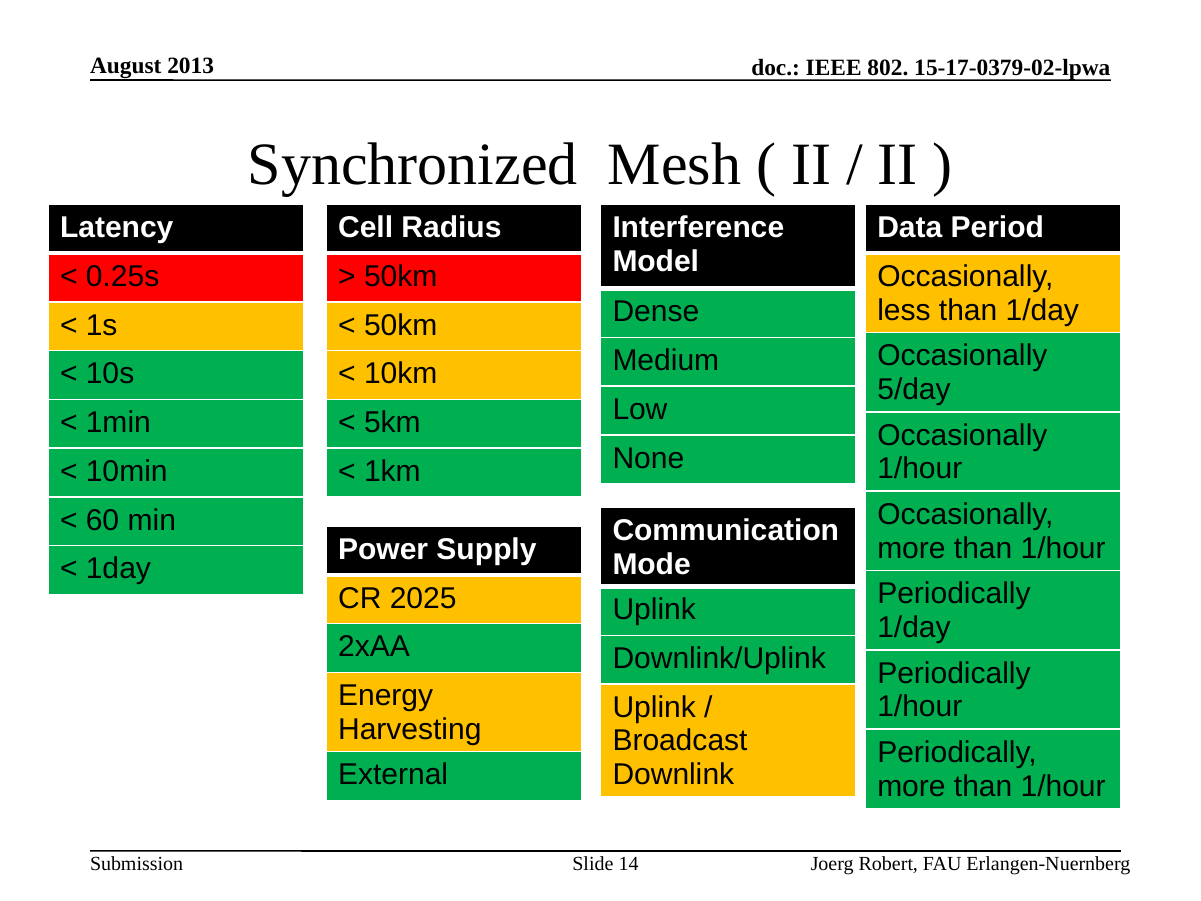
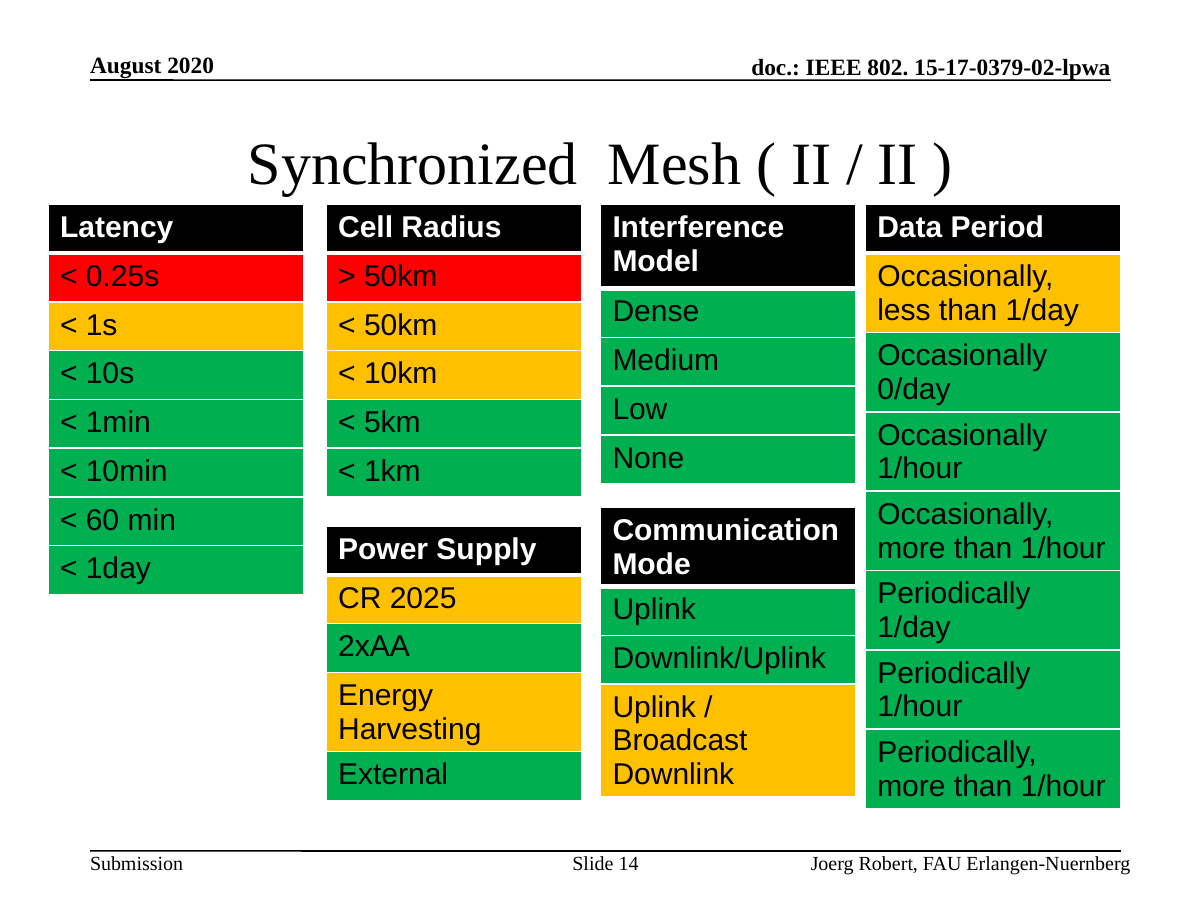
2013: 2013 -> 2020 (191, 66)
5/day: 5/day -> 0/day (914, 389)
